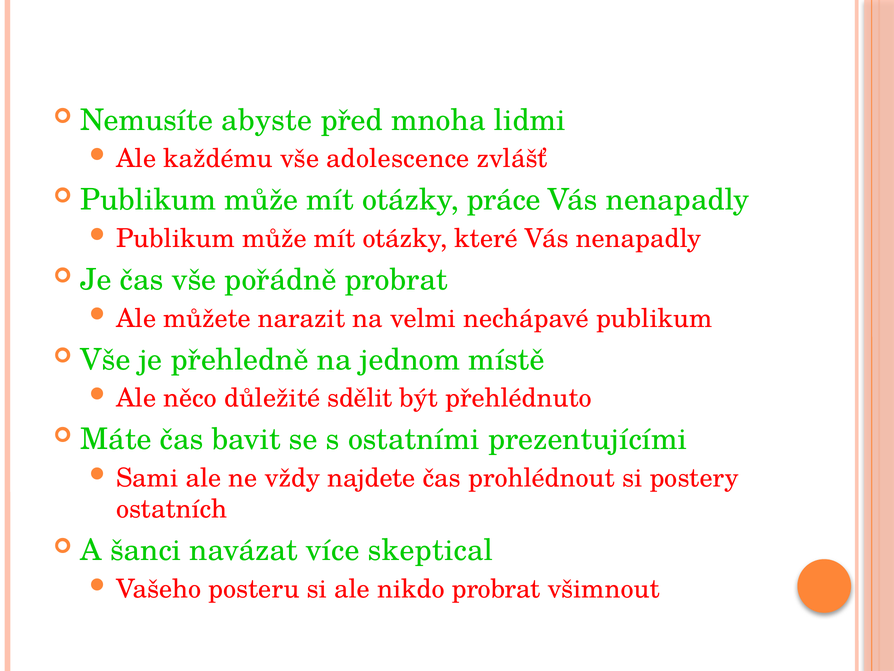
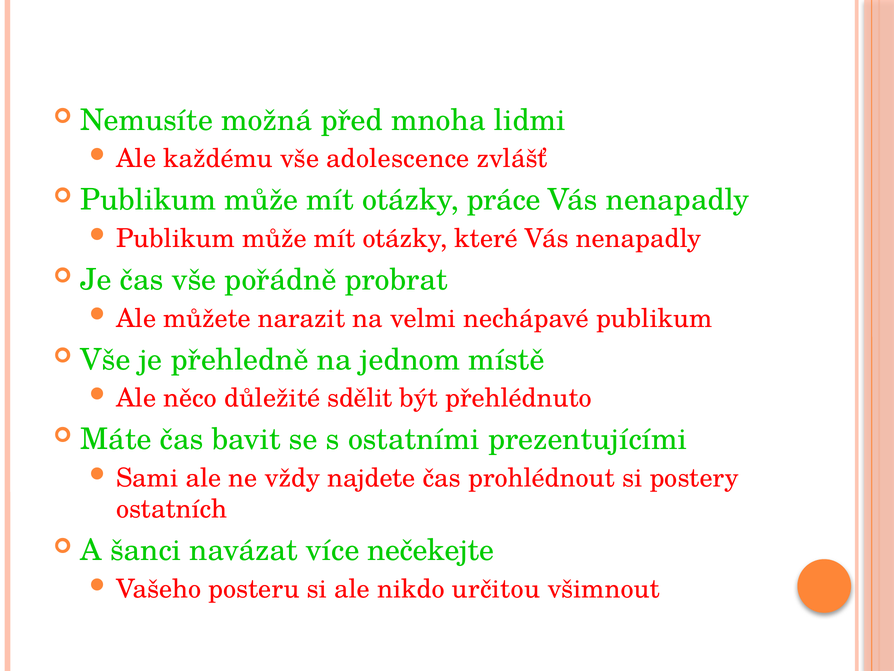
abyste: abyste -> možná (267, 120)
skeptical: skeptical -> nečekejte (431, 550)
nikdo probrat: probrat -> určitou (496, 589)
